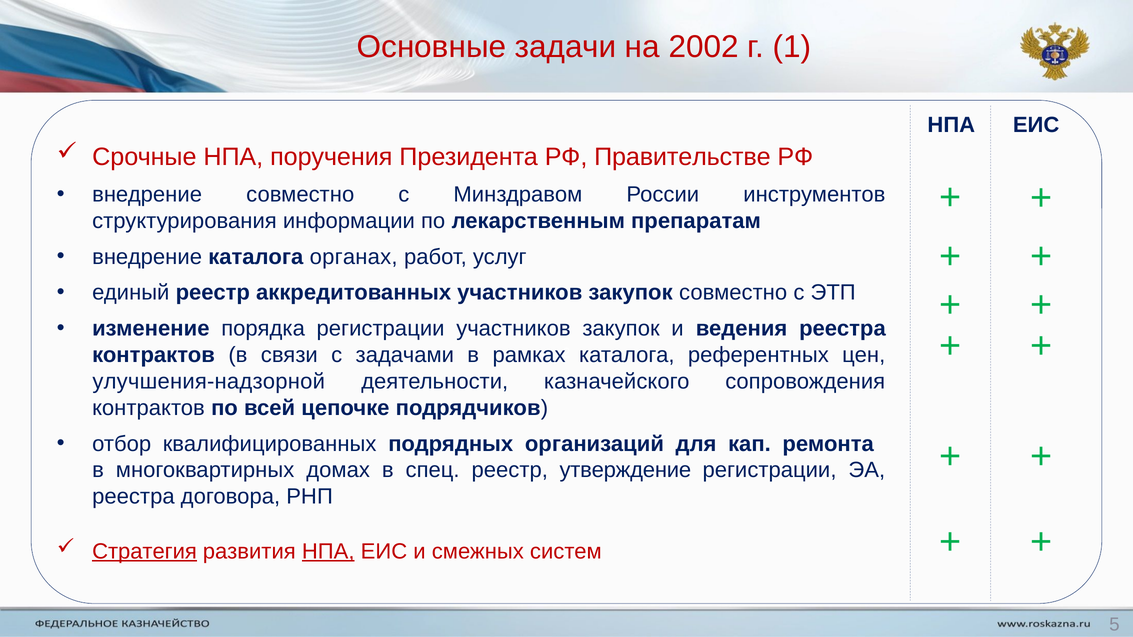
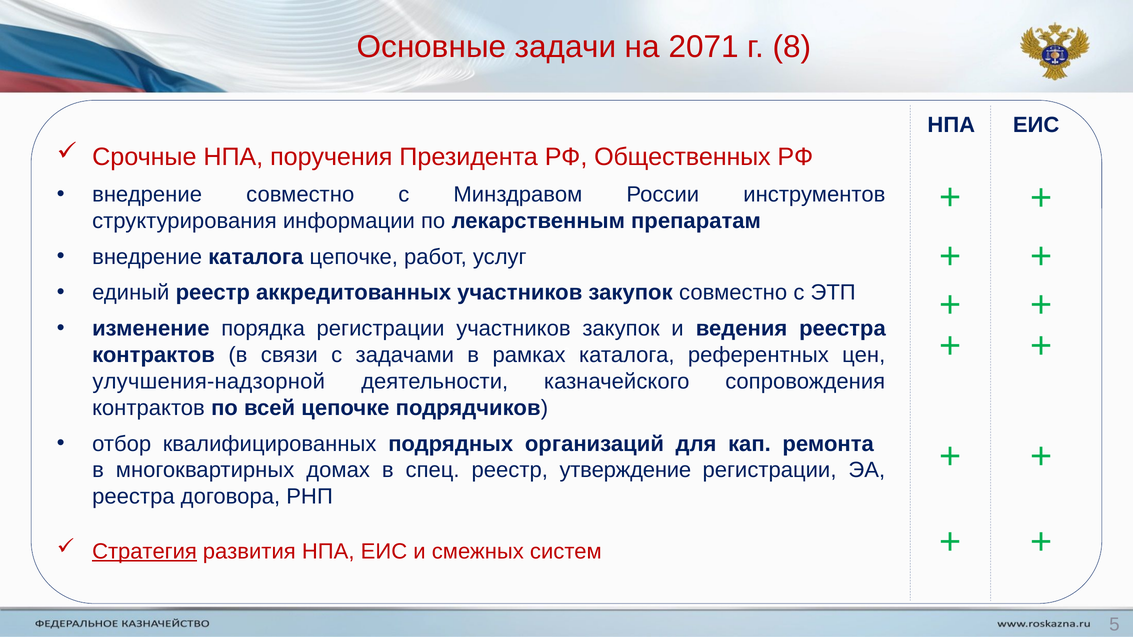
2002: 2002 -> 2071 (704, 47)
1: 1 -> 8 (792, 47)
Правительстве: Правительстве -> Общественных (682, 157)
каталога органах: органах -> цепочке (354, 257)
НПА underline: present -> none (328, 552)
